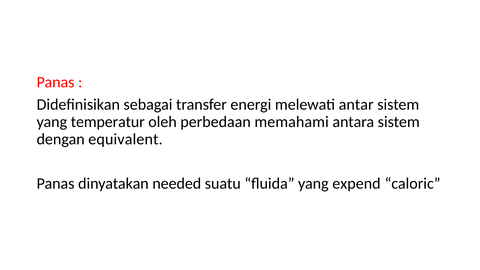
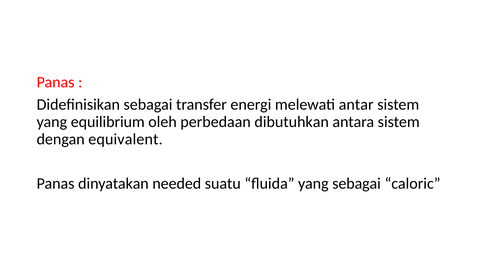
temperatur: temperatur -> equilibrium (108, 122)
memahami: memahami -> dibutuhkan (292, 122)
yang expend: expend -> sebagai (357, 184)
